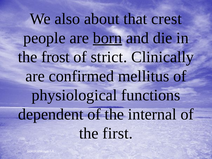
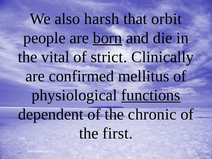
about: about -> harsh (102, 19)
crest: crest -> orbit (167, 19)
frost: frost -> vital (55, 57)
functions underline: none -> present (151, 95)
internal: internal -> chronic (152, 114)
